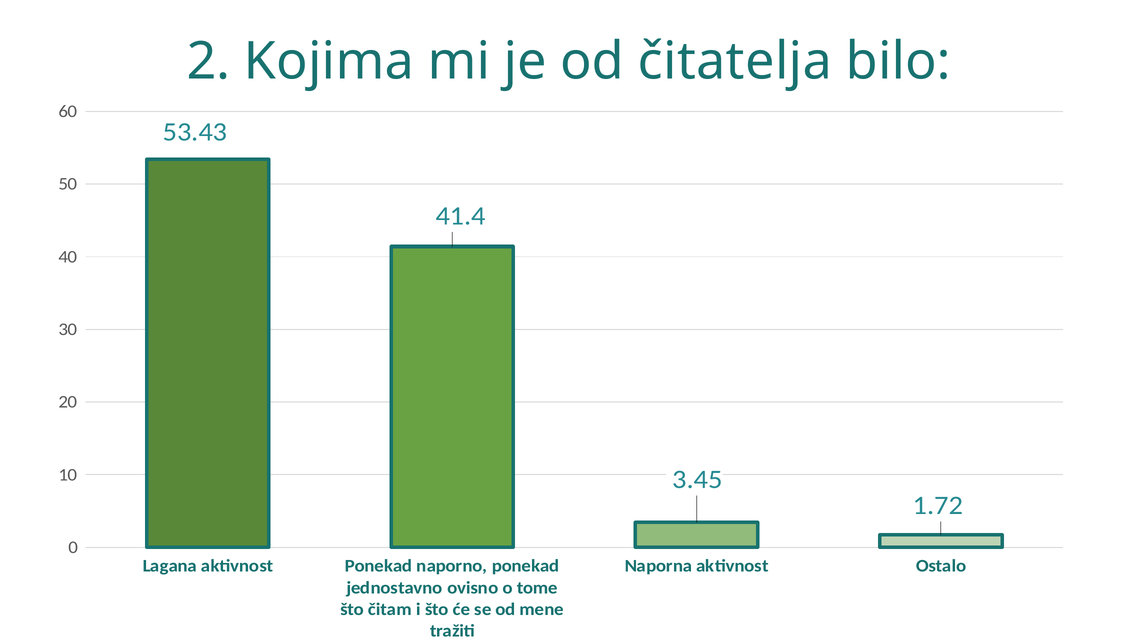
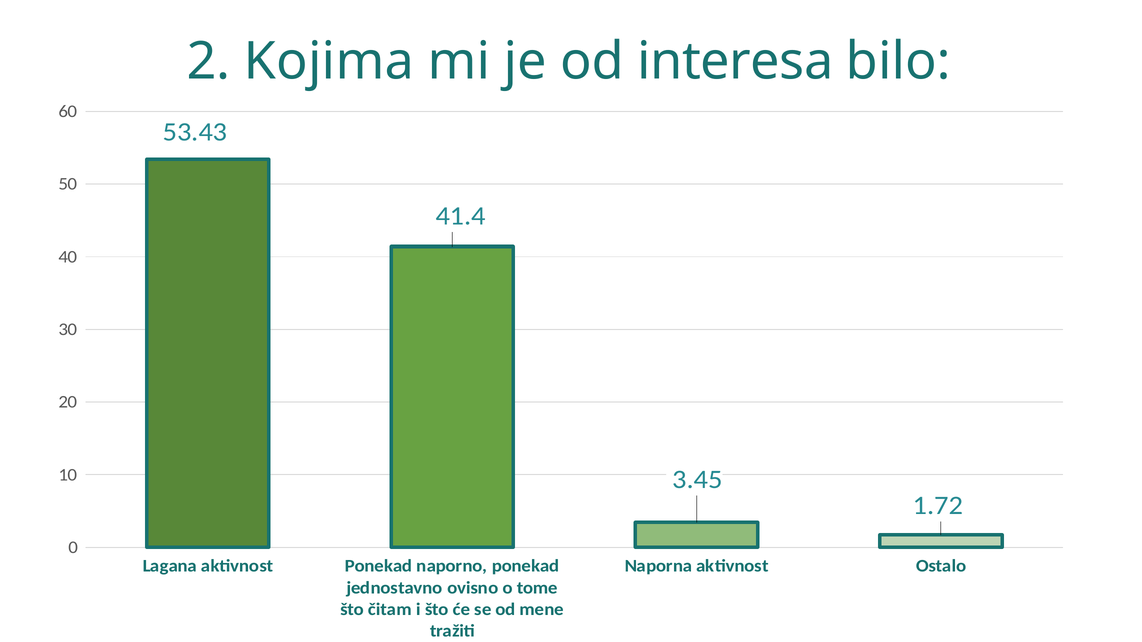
čitatelja: čitatelja -> interesa (735, 62)
